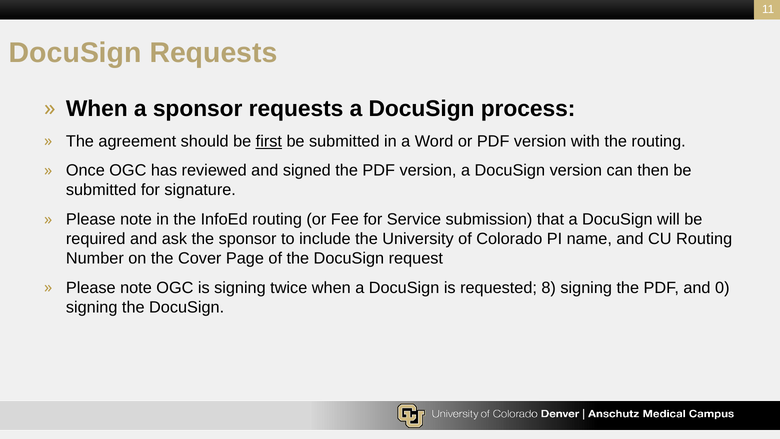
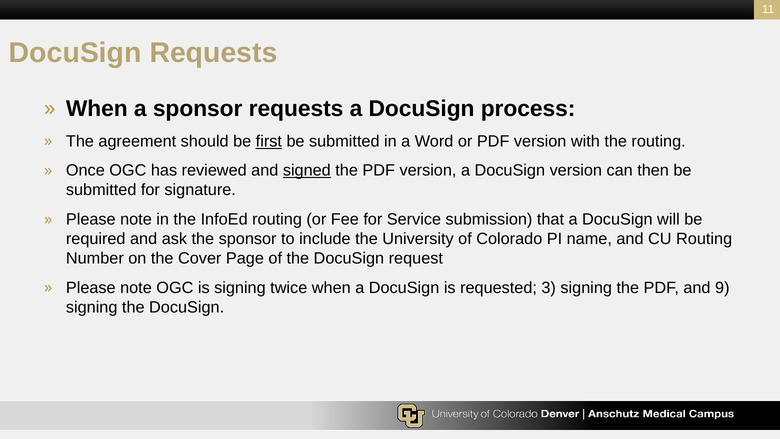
signed underline: none -> present (307, 170)
8: 8 -> 3 (549, 288)
0: 0 -> 9 (722, 288)
